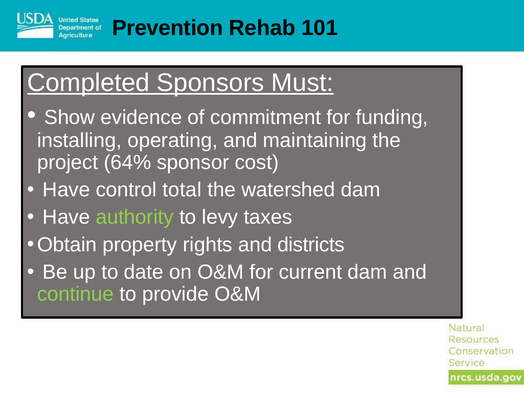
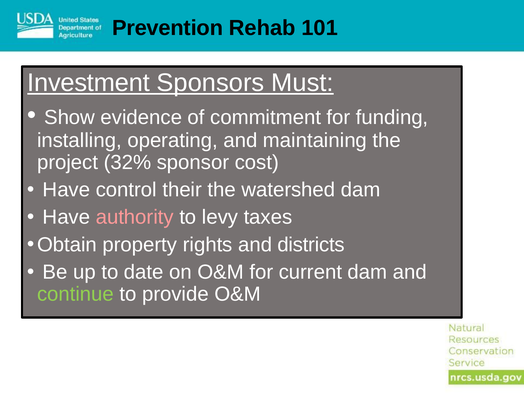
Completed: Completed -> Investment (88, 83)
64%: 64% -> 32% (127, 162)
total: total -> their (182, 190)
authority colour: light green -> pink (135, 217)
